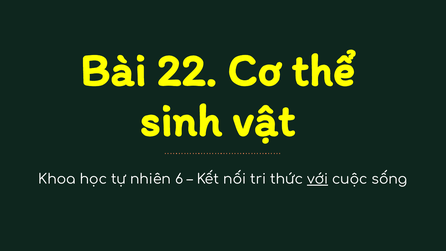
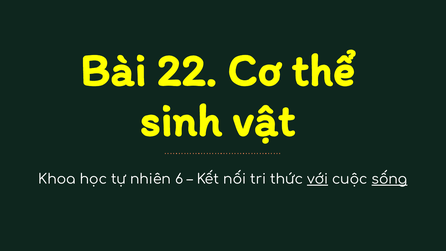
sống underline: none -> present (389, 179)
